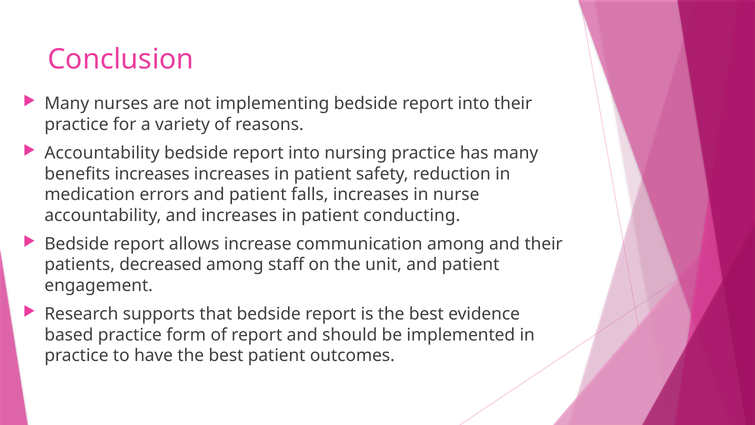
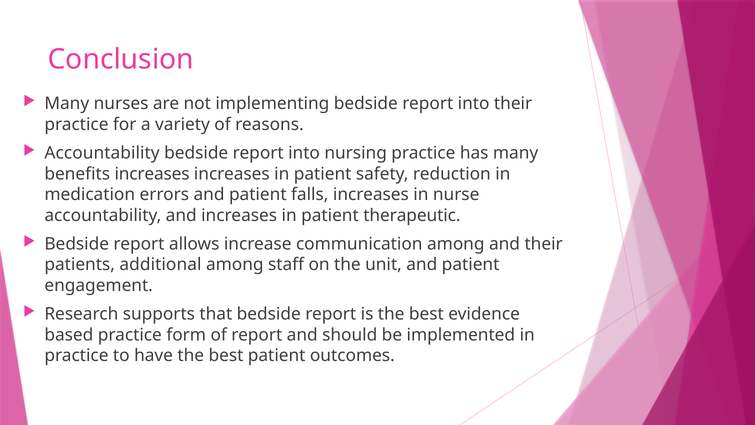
conducting: conducting -> therapeutic (412, 215)
decreased: decreased -> additional (160, 265)
